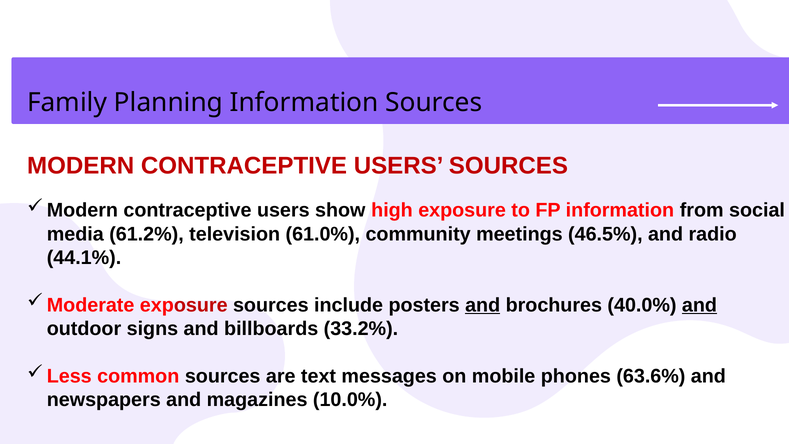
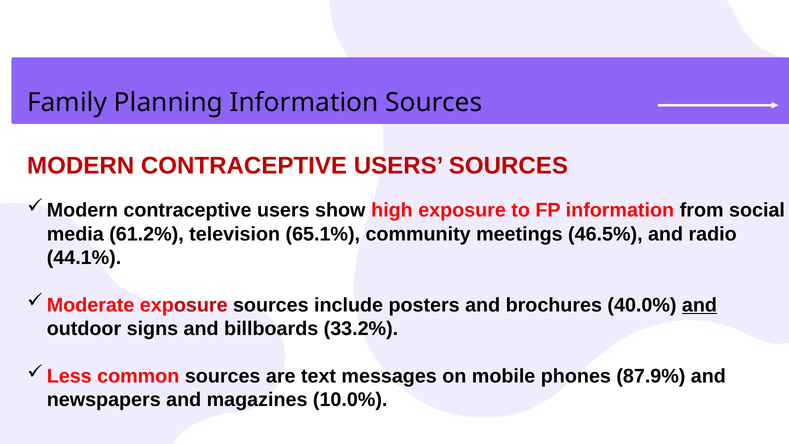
61.0%: 61.0% -> 65.1% (323, 234)
and underline: present -> none (483, 305)
63.6%: 63.6% -> 87.9% (651, 376)
